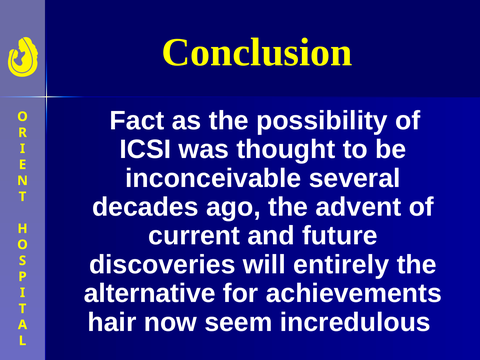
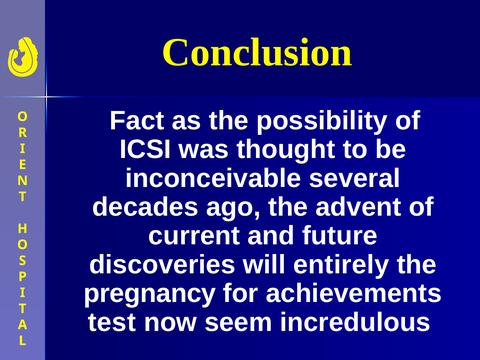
alternative: alternative -> pregnancy (150, 293)
hair: hair -> test (112, 322)
